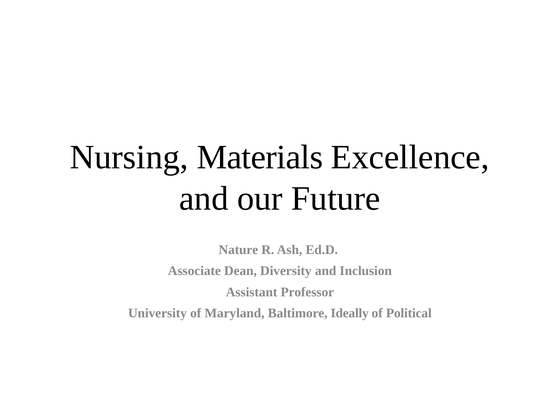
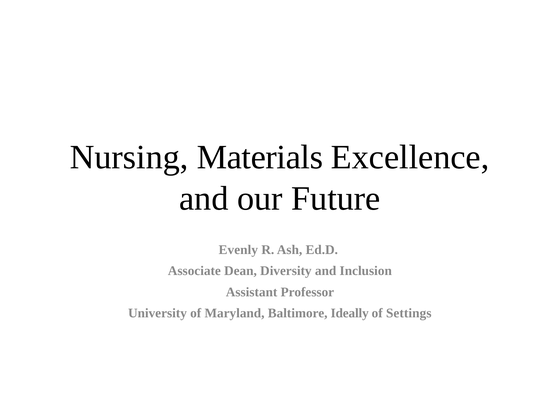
Nature: Nature -> Evenly (238, 250)
Political: Political -> Settings (409, 313)
